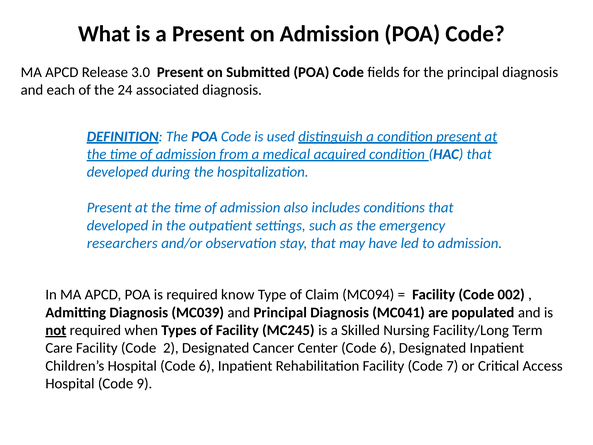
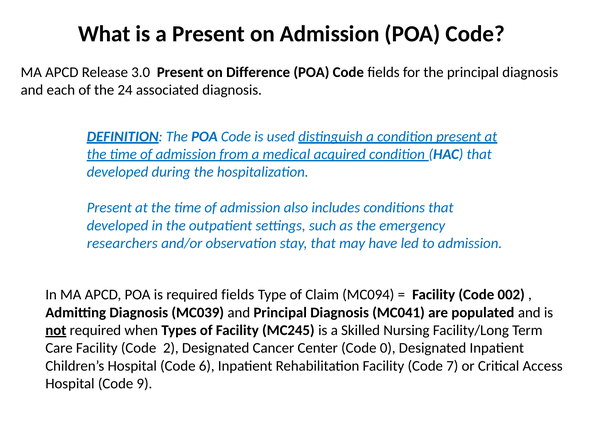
Submitted: Submitted -> Difference (258, 72)
required know: know -> fields (238, 295)
Center Code 6: 6 -> 0 (388, 348)
